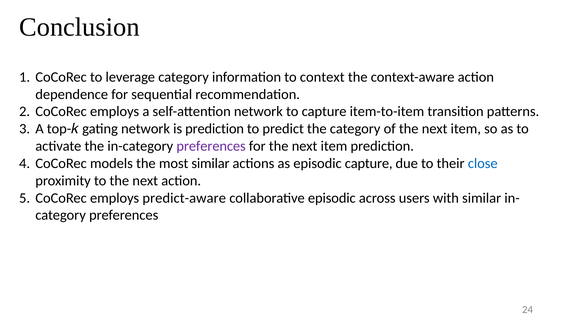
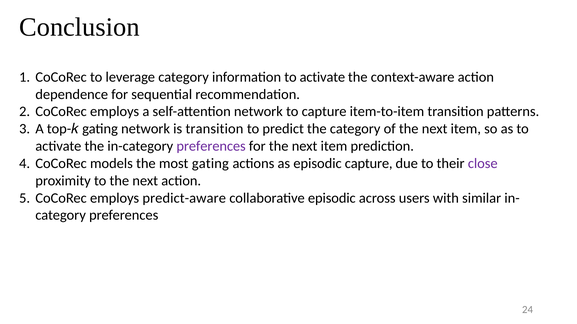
to context: context -> activate (322, 77)
is prediction: prediction -> transition (214, 129)
most similar: similar -> gating (210, 164)
close colour: blue -> purple (483, 164)
